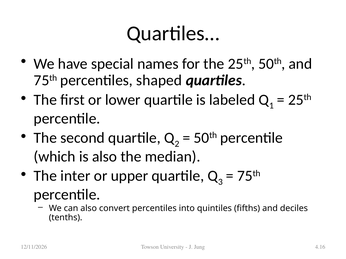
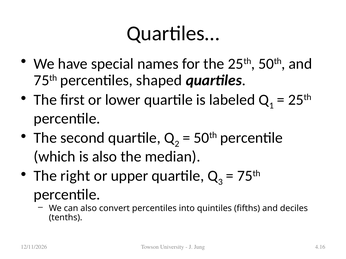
inter: inter -> right (75, 176)
